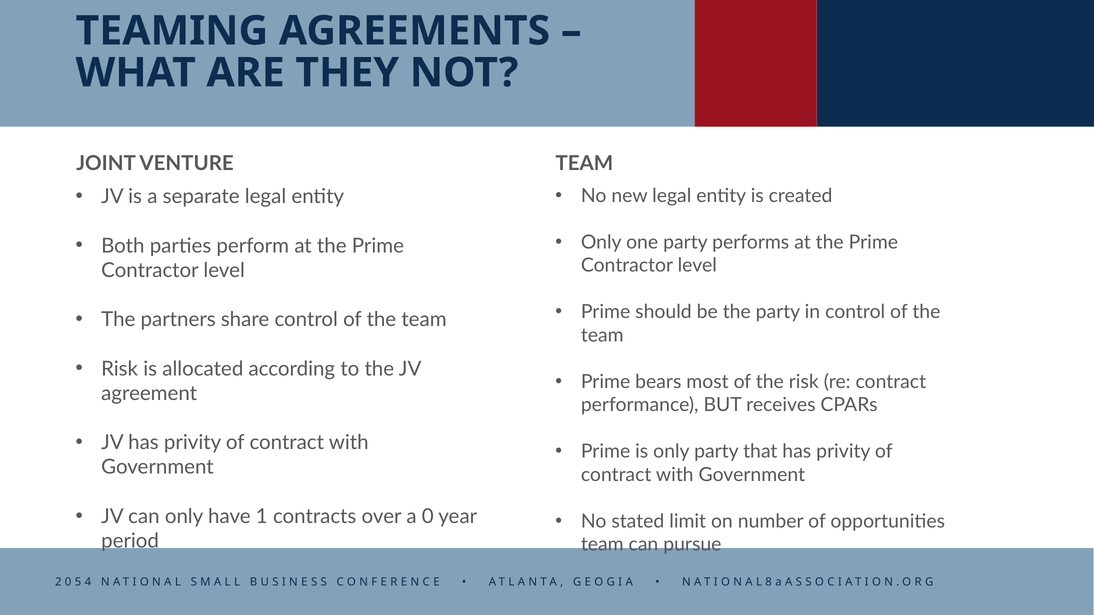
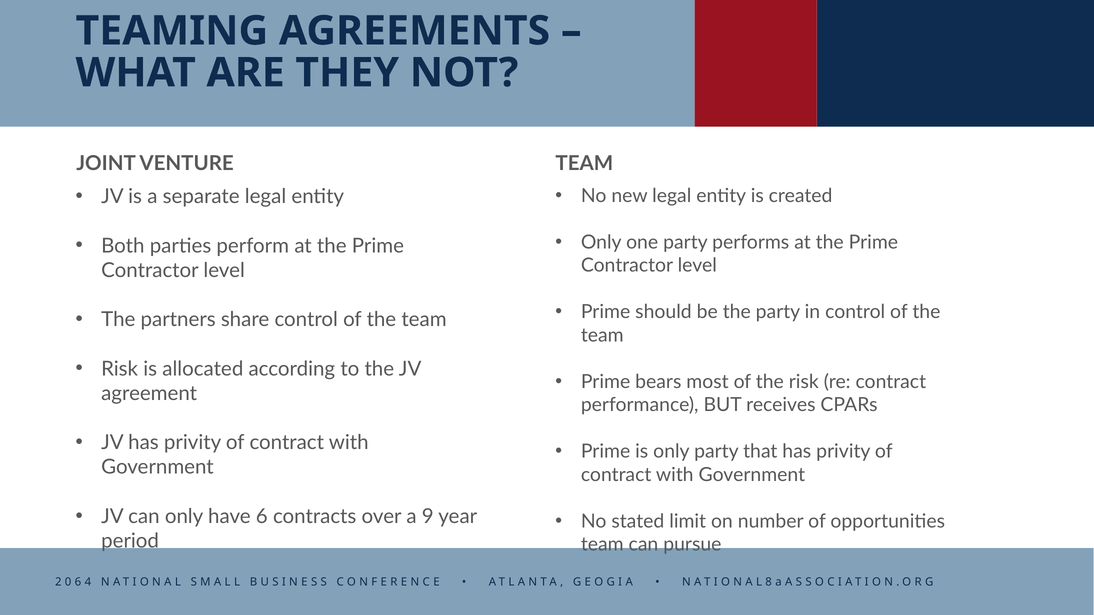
have 1: 1 -> 6 (262, 517)
a 0: 0 -> 9 (428, 517)
5: 5 -> 6 (78, 582)
